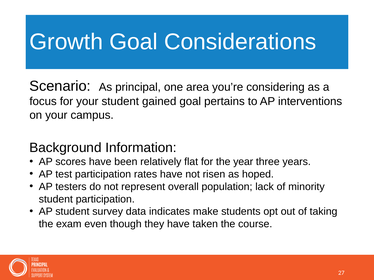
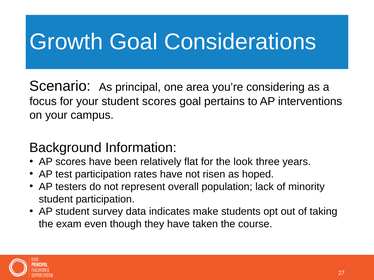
student gained: gained -> scores (159, 102)
year: year -> look (243, 162)
